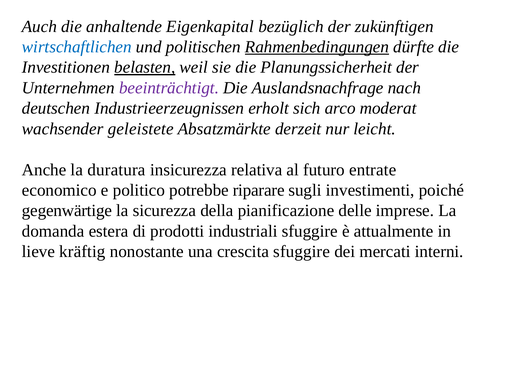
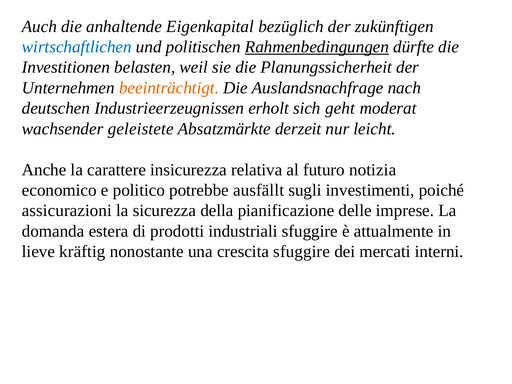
belasten underline: present -> none (145, 67)
beeinträchtigt colour: purple -> orange (169, 88)
arco: arco -> geht (340, 108)
duratura: duratura -> carattere (117, 170)
entrate: entrate -> notizia (373, 170)
riparare: riparare -> ausfällt (259, 190)
gegenwärtige: gegenwärtige -> assicurazioni (67, 211)
